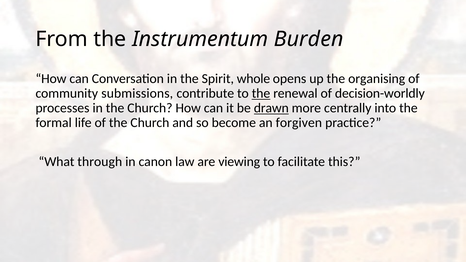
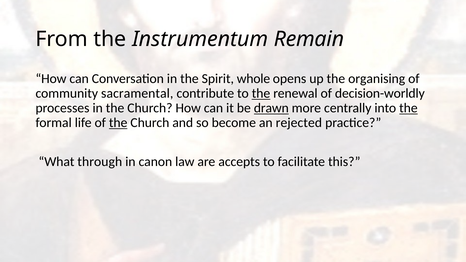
Burden: Burden -> Remain (309, 39)
submissions: submissions -> sacramental (137, 93)
the underline: none -> present (408, 108)
the underline: none -> present (118, 123)
forgiven: forgiven -> rejected (299, 123)
viewing: viewing -> accepts (239, 162)
